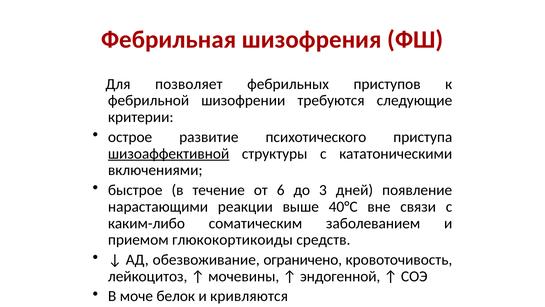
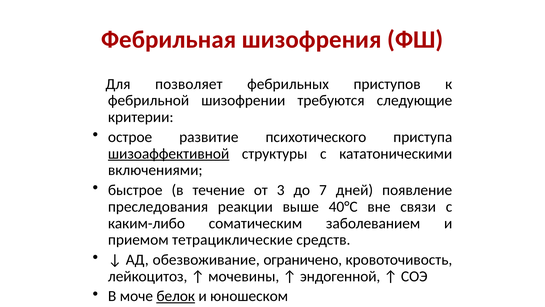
6: 6 -> 3 (281, 190)
3: 3 -> 7 (323, 190)
нарастающими: нарастающими -> преследования (158, 206)
глюкокортикоиды: глюкокортикоиды -> тетрациклические (232, 240)
белок underline: none -> present (176, 296)
кривляются: кривляются -> юношеском (249, 296)
